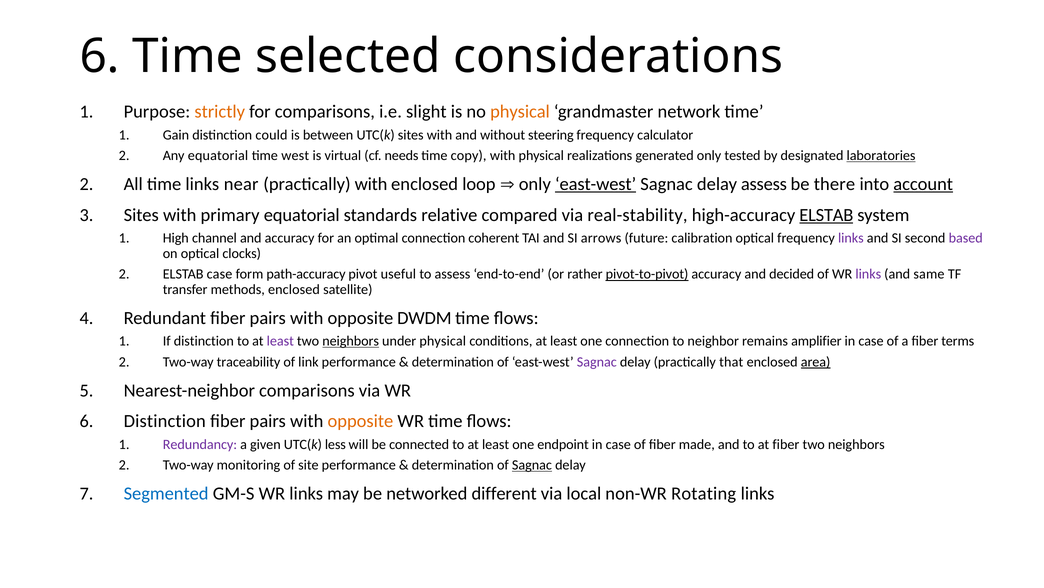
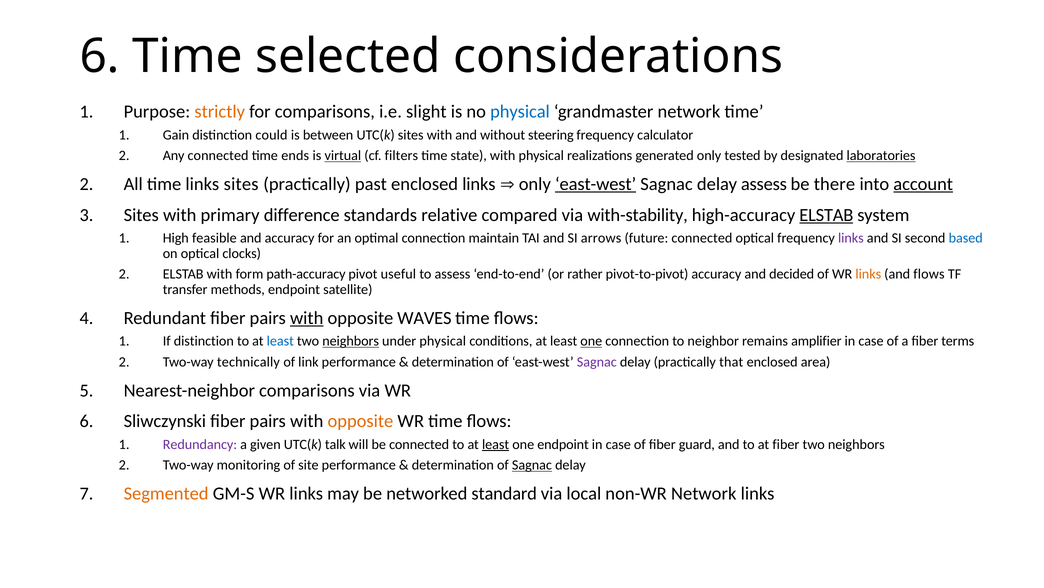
physical colour: orange -> blue (520, 112)
Any equatorial: equatorial -> connected (218, 155)
west: west -> ends (295, 155)
virtual underline: none -> present (343, 155)
needs: needs -> filters (401, 155)
copy: copy -> state (469, 155)
links near: near -> sites (241, 184)
practically with: with -> past (371, 184)
enclosed loop: loop -> links (479, 184)
primary equatorial: equatorial -> difference (302, 215)
real-stability: real-stability -> with-stability (638, 215)
channel: channel -> feasible (214, 238)
coherent: coherent -> maintain (494, 238)
future calibration: calibration -> connected (702, 238)
based colour: purple -> blue (966, 238)
ELSTAB case: case -> with (220, 274)
pivot-to-pivot underline: present -> none (647, 274)
links colour: purple -> orange (868, 274)
and same: same -> flows (929, 274)
methods enclosed: enclosed -> endpoint (294, 289)
with underline: none -> present (307, 318)
DWDM: DWDM -> WAVES (424, 318)
least colour: purple -> blue (280, 341)
one underline: none -> present (591, 341)
traceability: traceability -> technically (248, 361)
area underline: present -> none (816, 361)
6 Distinction: Distinction -> Sliwczynski (165, 421)
less: less -> talk (335, 444)
least underline: none -> present (496, 444)
made: made -> guard (697, 444)
Segmented colour: blue -> orange (166, 493)
different: different -> standard (504, 493)
non-WR Rotating: Rotating -> Network (704, 493)
